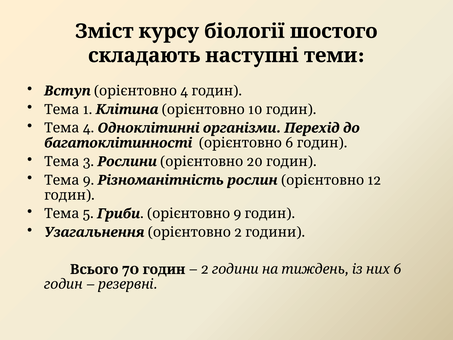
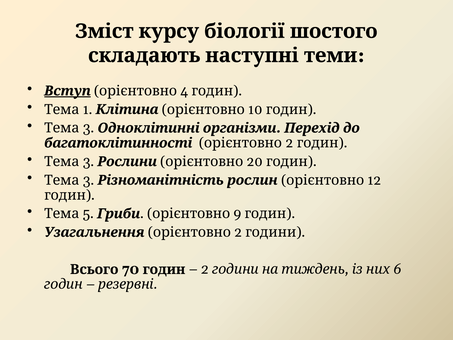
Вступ underline: none -> present (67, 91)
4: 4 -> 3 (88, 128)
6: 6 -> 2 (289, 143)
9: 9 -> 3 (88, 180)
